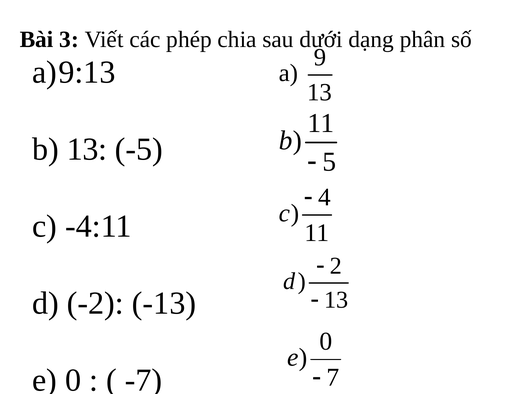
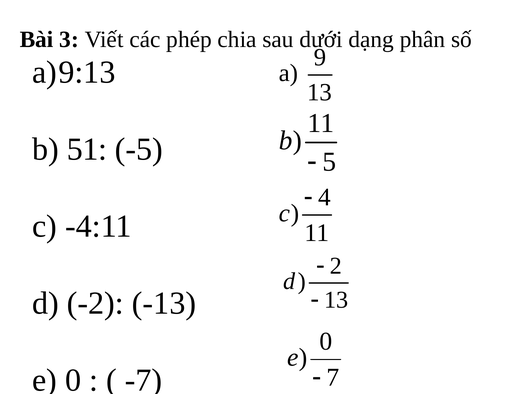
b 13: 13 -> 51 (87, 149)
